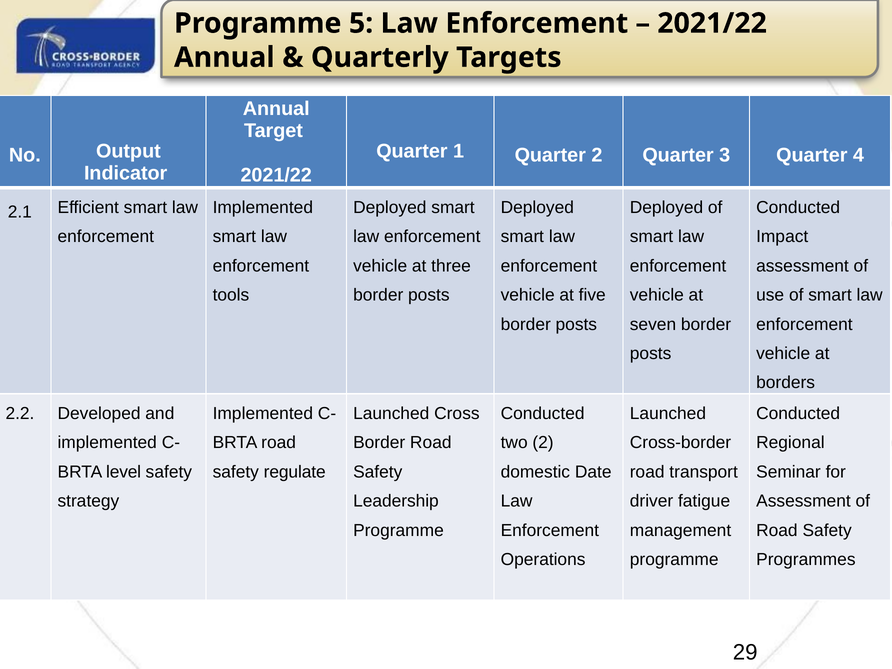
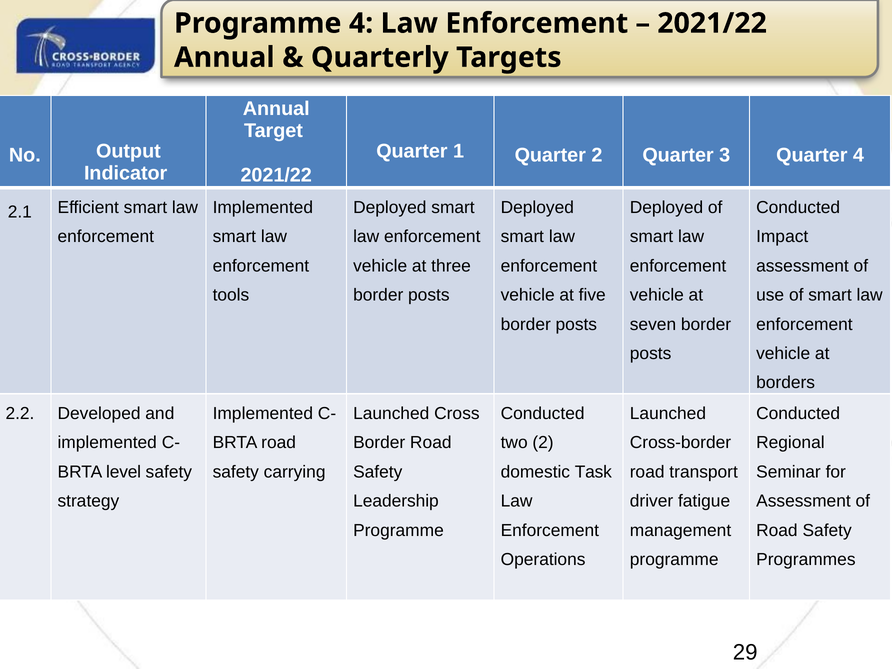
Programme 5: 5 -> 4 (361, 23)
regulate: regulate -> carrying (295, 472)
Date: Date -> Task (593, 472)
